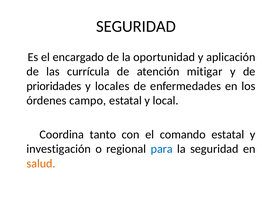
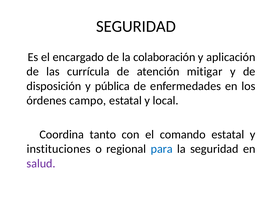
oportunidad: oportunidad -> colaboración (164, 57)
prioridades: prioridades -> disposición (54, 86)
locales: locales -> pública (112, 86)
investigación: investigación -> instituciones (59, 149)
salud colour: orange -> purple (41, 163)
